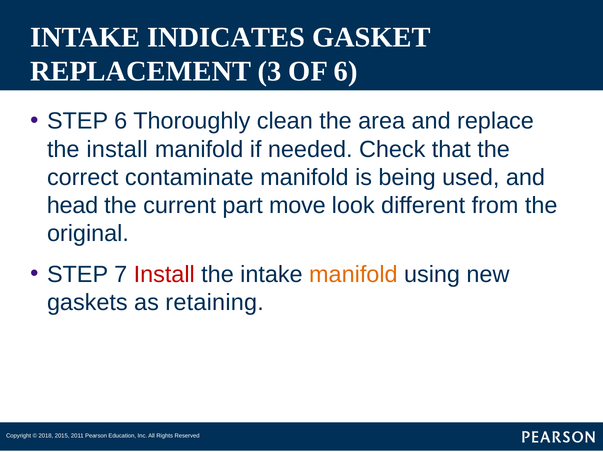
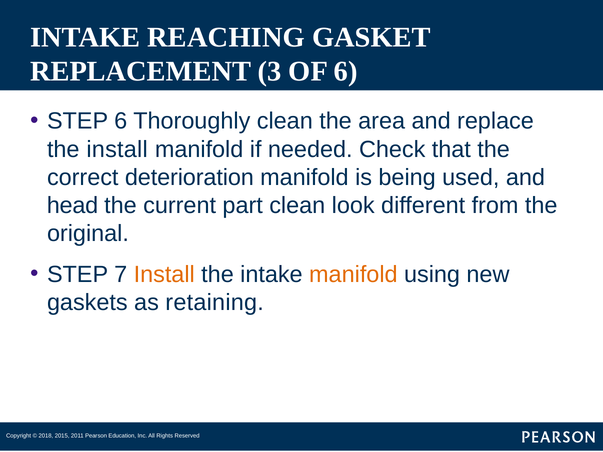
INDICATES: INDICATES -> REACHING (226, 37)
contaminate: contaminate -> deterioration (189, 178)
part move: move -> clean (297, 206)
Install colour: red -> orange (164, 275)
